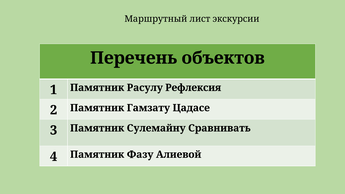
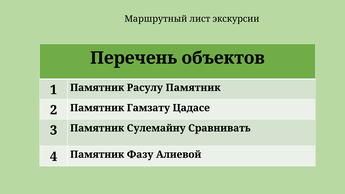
Расулу Рефлексия: Рефлексия -> Памятник (193, 88)
